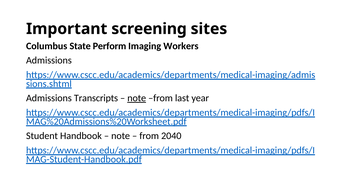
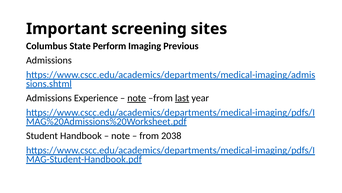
Workers: Workers -> Previous (181, 46)
Transcripts: Transcripts -> Experience (96, 98)
last underline: none -> present (182, 98)
2040: 2040 -> 2038 (171, 135)
